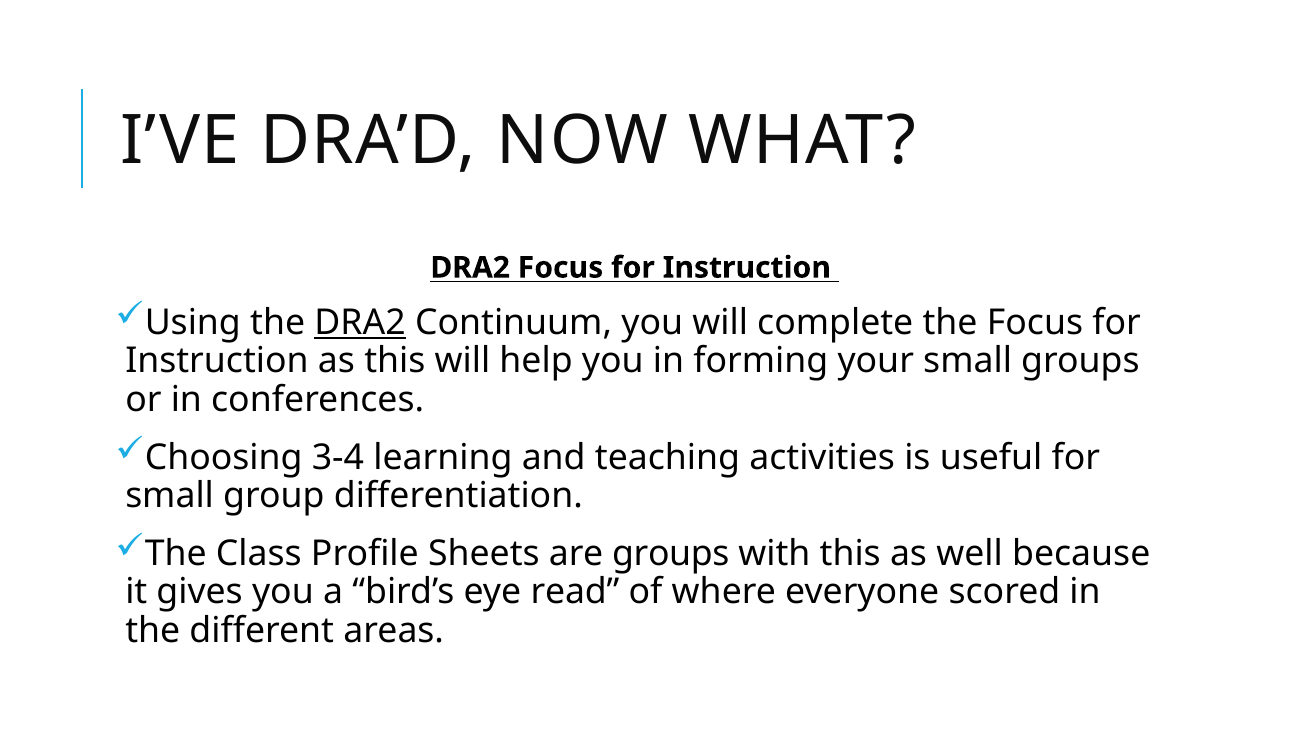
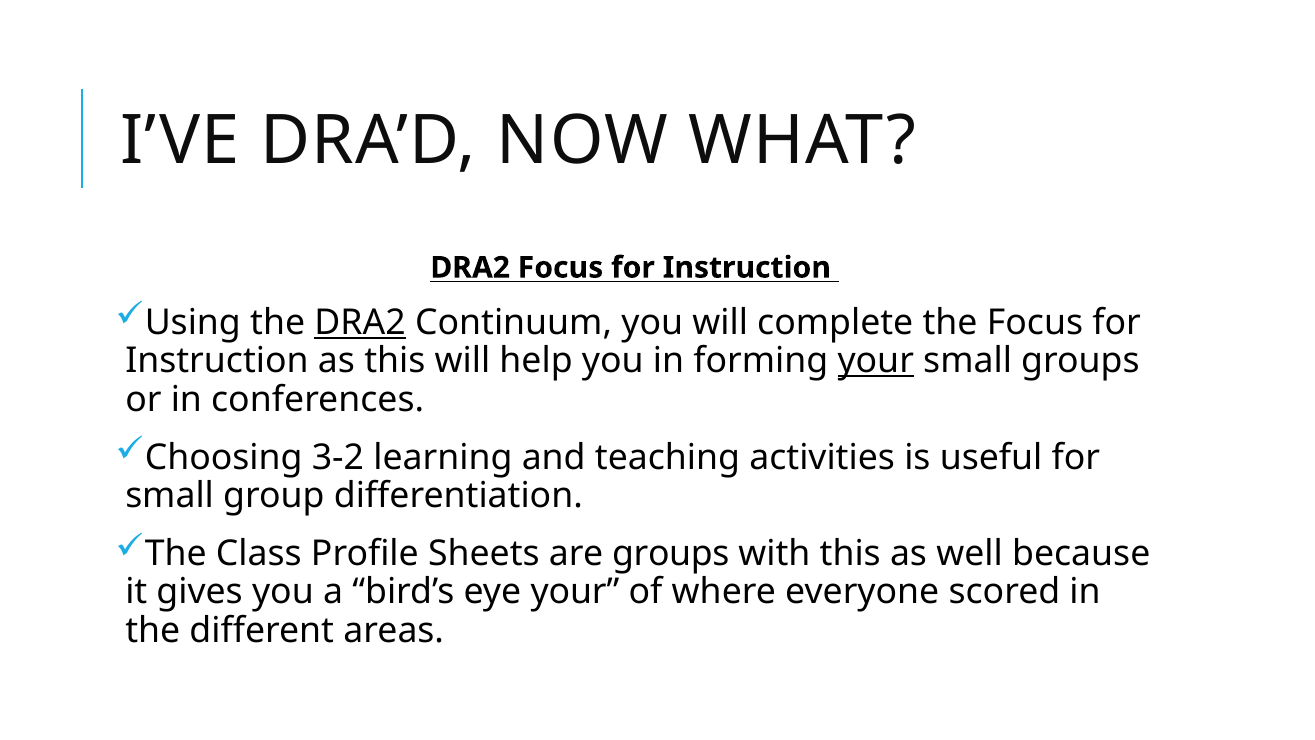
your underline: none -> present (876, 361)
3-4: 3-4 -> 3-2 (338, 457)
eye read: read -> your (575, 592)
